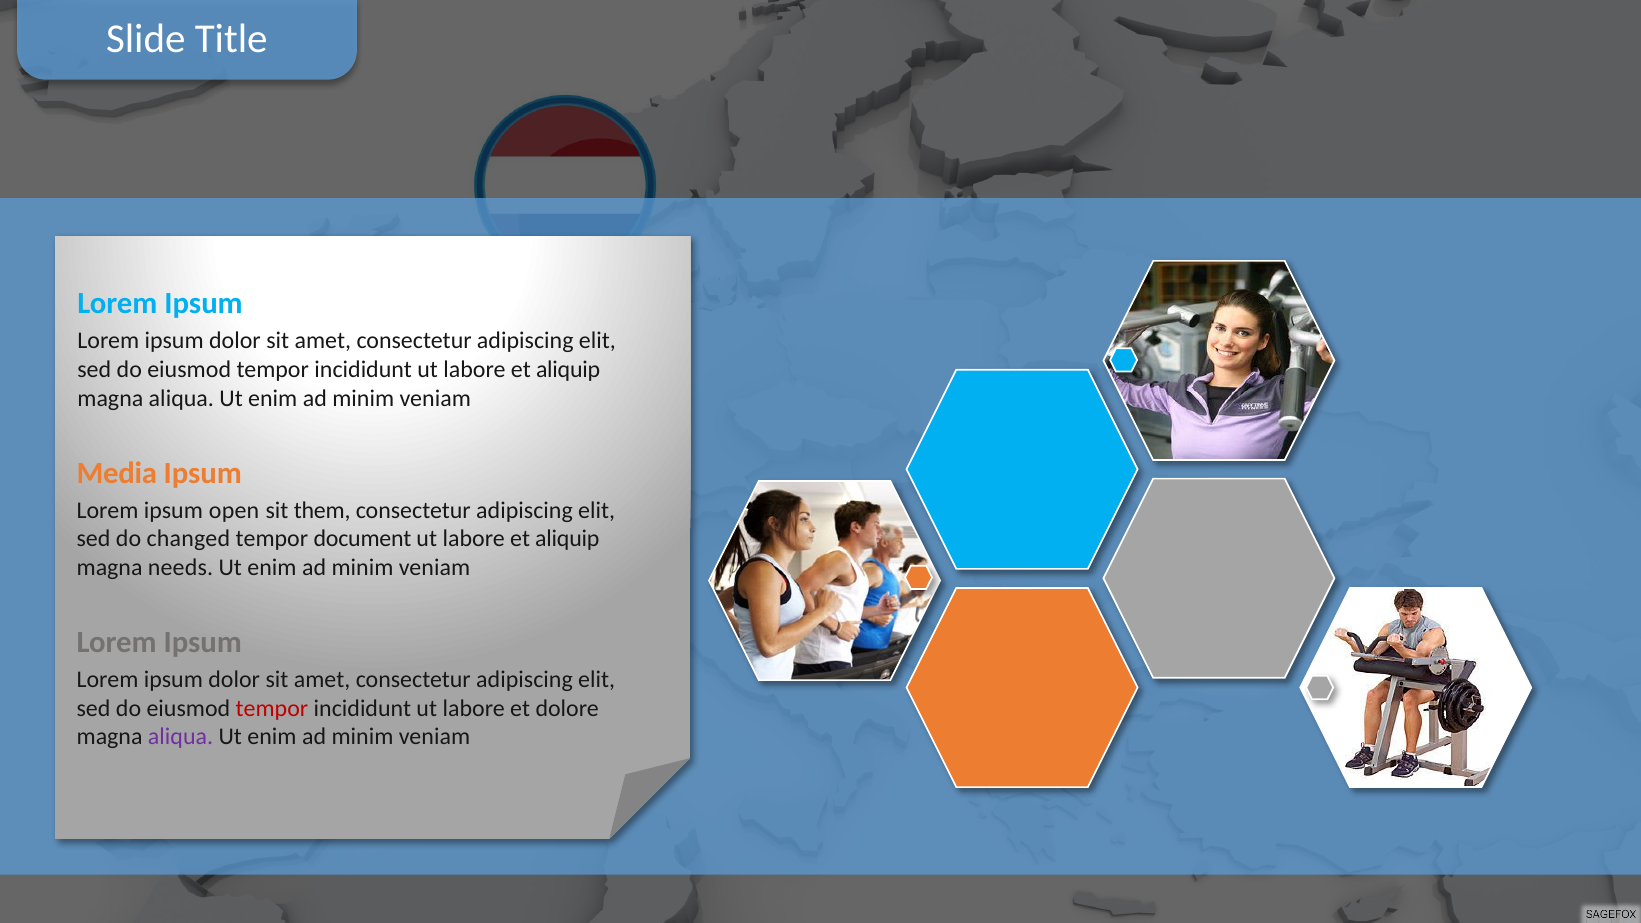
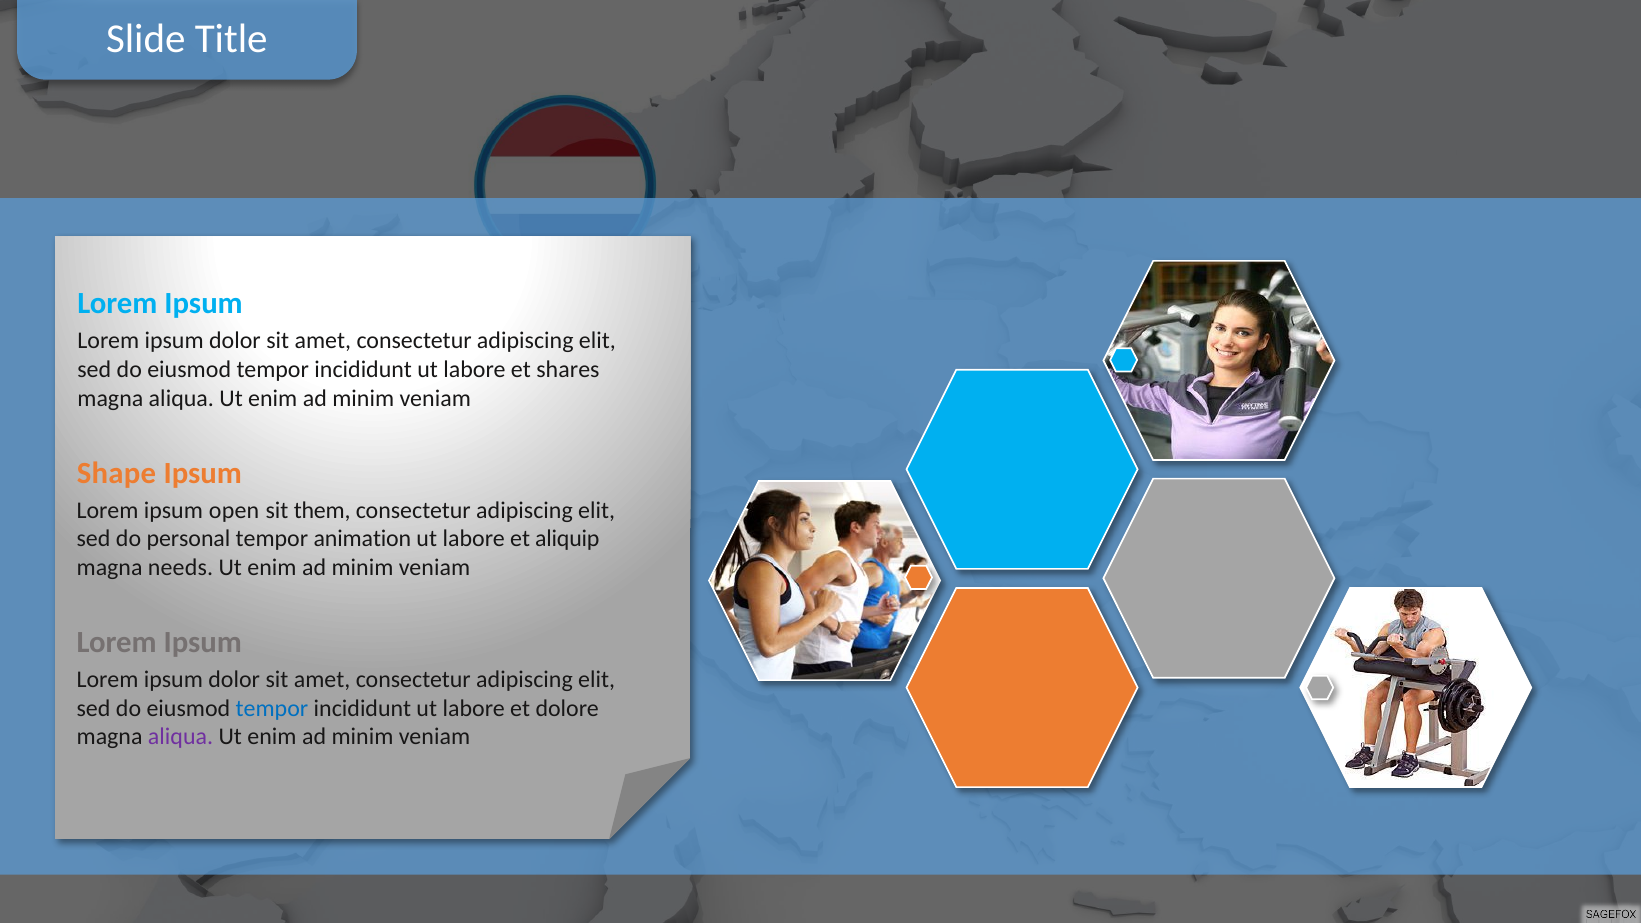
aliquip: aliquip -> shares (568, 370)
Media: Media -> Shape (116, 473)
changed: changed -> personal (188, 539)
document: document -> animation (362, 539)
tempor colour: red -> blue (272, 708)
